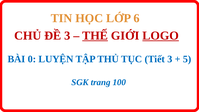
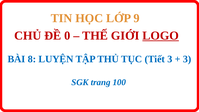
6: 6 -> 9 (137, 18)
ĐỀ 3: 3 -> 0 (67, 36)
THẾ underline: present -> none (95, 36)
0: 0 -> 8 (32, 59)
5: 5 -> 3 (187, 59)
